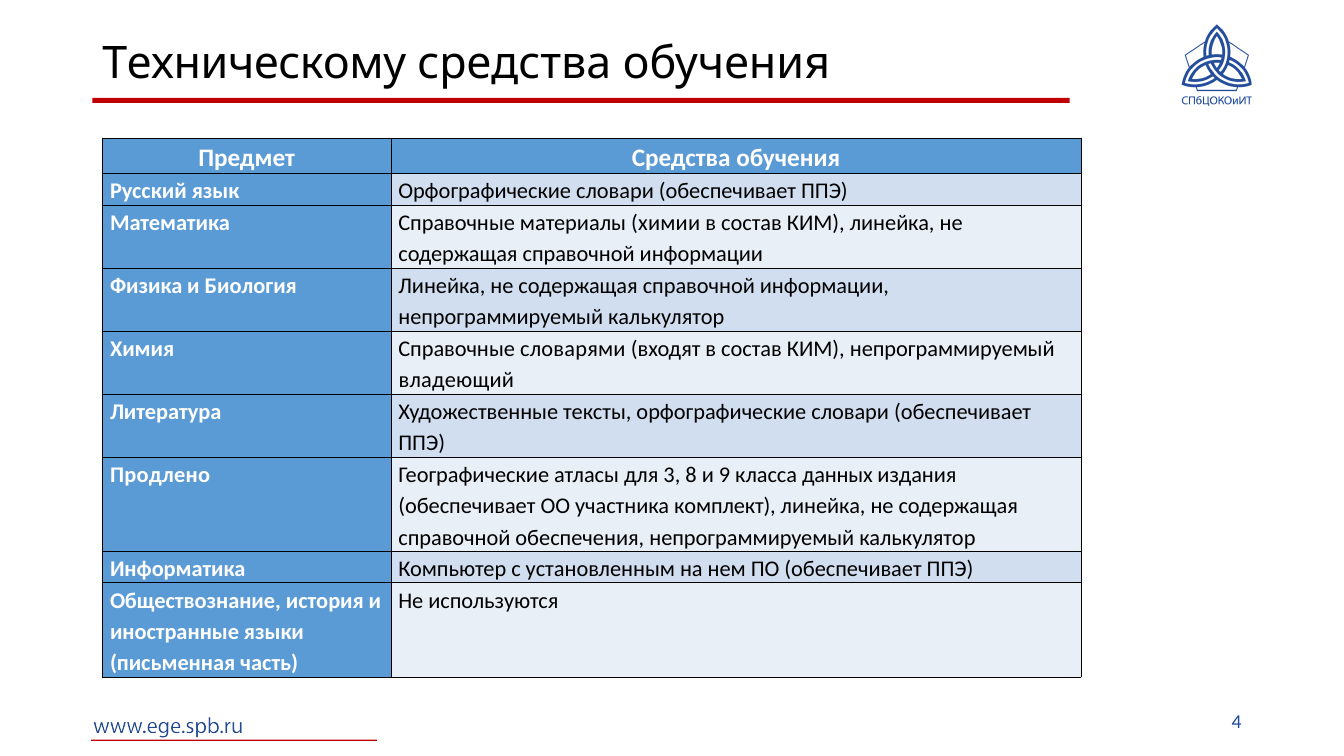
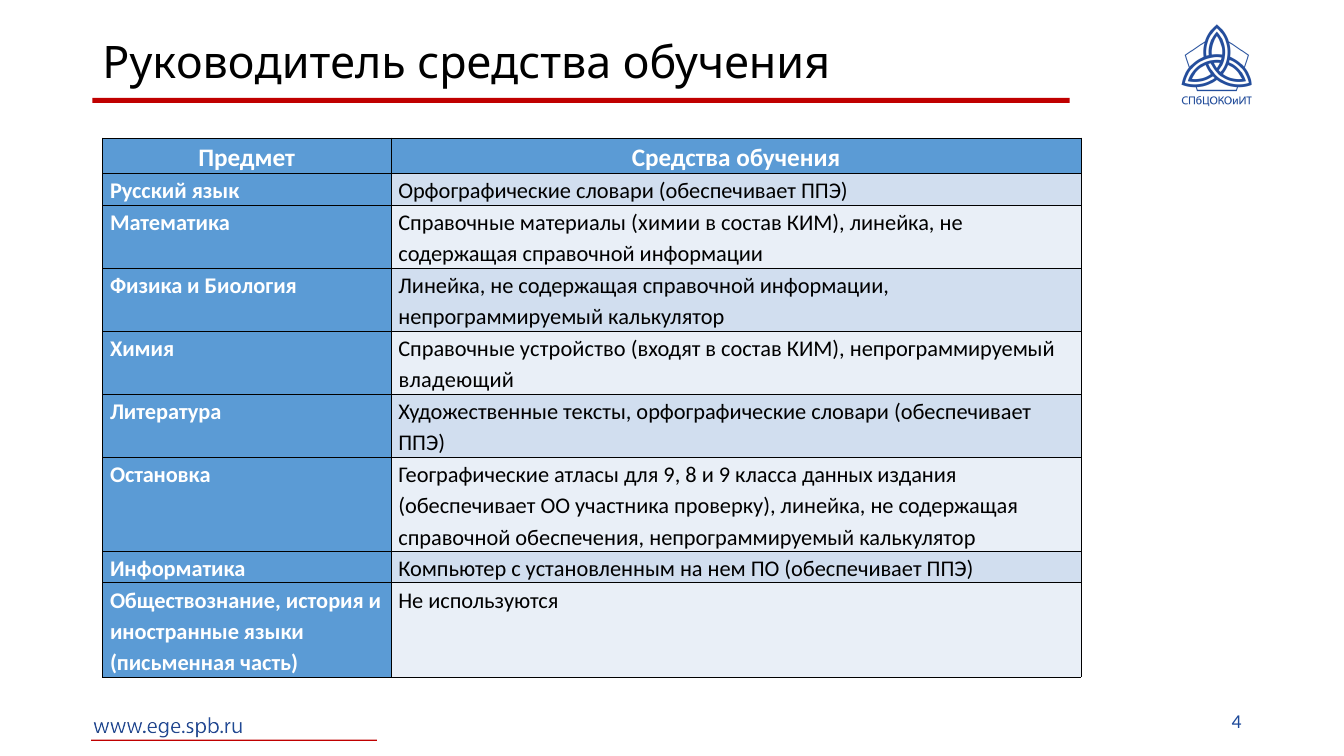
Техническому: Техническому -> Руководитель (254, 64)
словарями: словарями -> устройство (573, 349)
Продлено: Продлено -> Остановка (160, 475)
для 3: 3 -> 9 (672, 475)
комплект: комплект -> проверку (725, 506)
